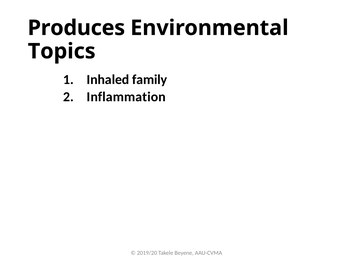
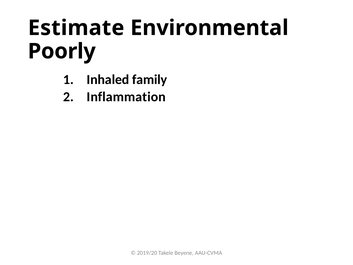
Produces: Produces -> Estimate (76, 28)
Topics: Topics -> Poorly (62, 51)
